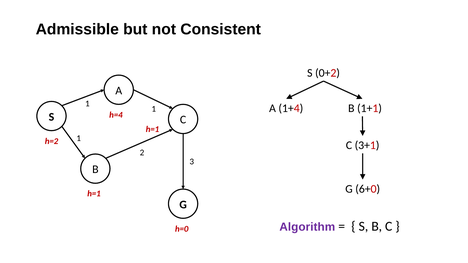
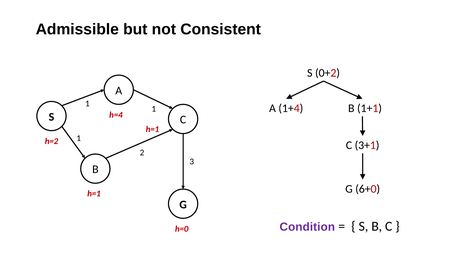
Algorithm: Algorithm -> Condition (307, 227)
